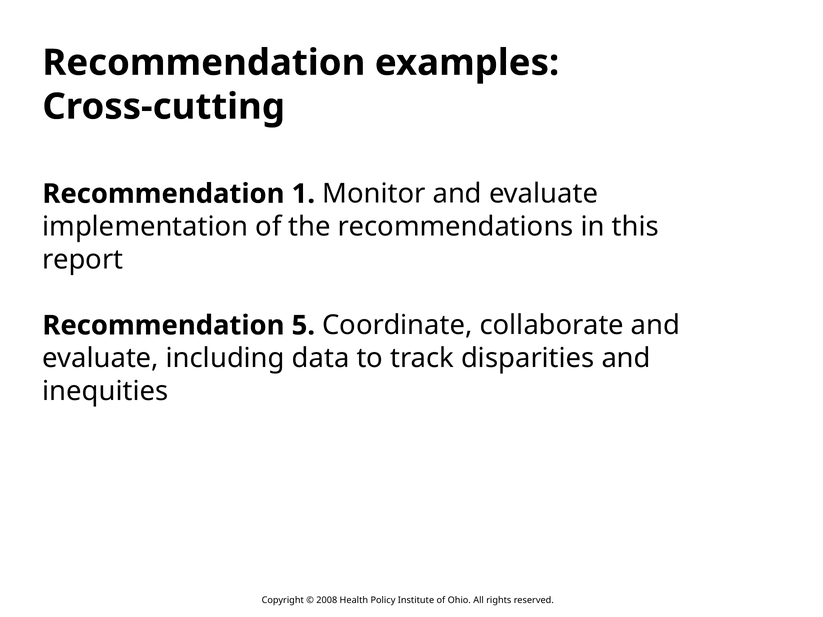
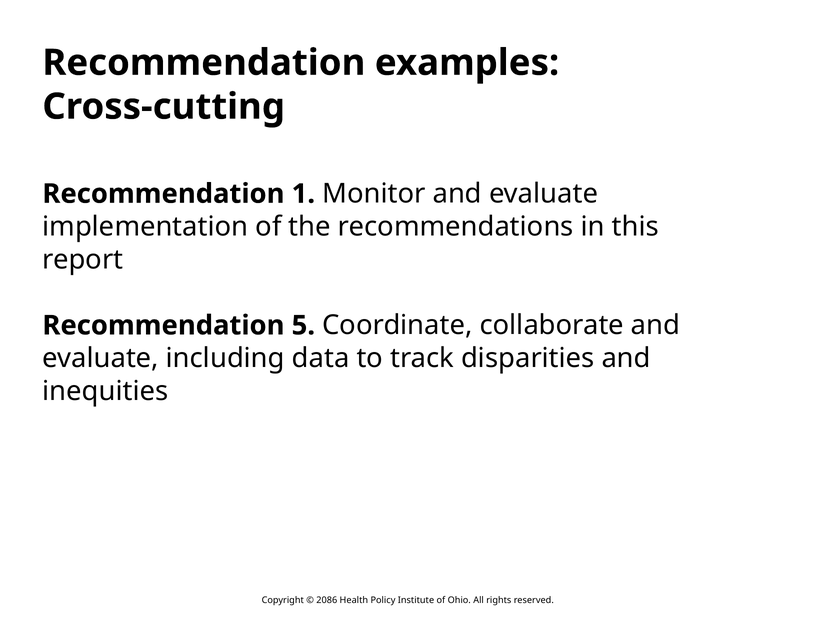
2008: 2008 -> 2086 (327, 600)
